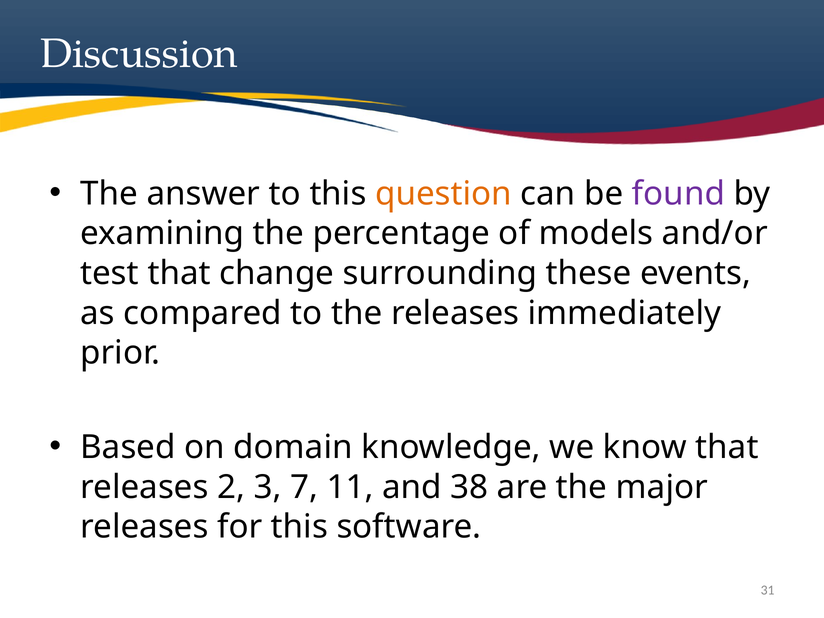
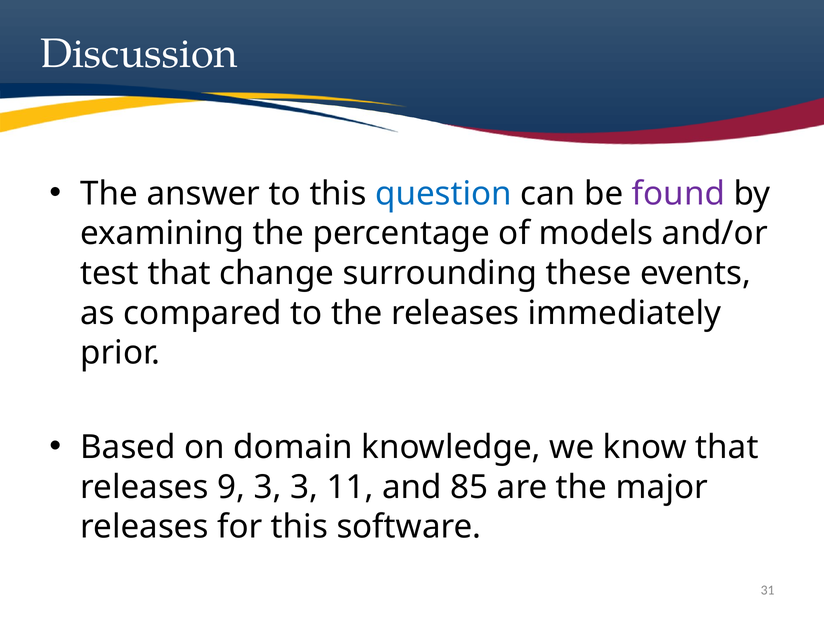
question colour: orange -> blue (443, 194)
2: 2 -> 9 (231, 487)
3 7: 7 -> 3 (304, 487)
38: 38 -> 85 (469, 487)
